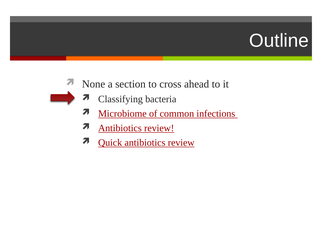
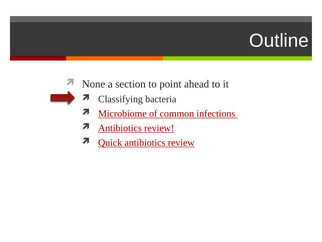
cross: cross -> point (170, 84)
